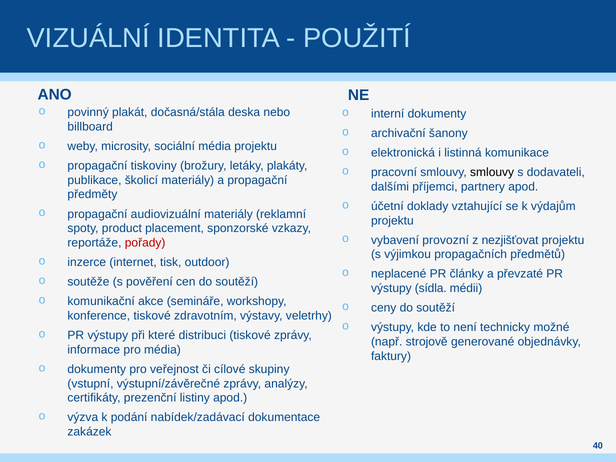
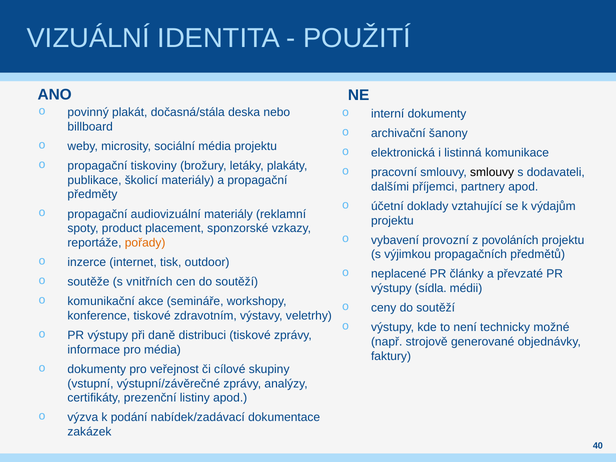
nezjišťovat: nezjišťovat -> povoláních (510, 240)
pořady colour: red -> orange (145, 243)
pověření: pověření -> vnitřních (149, 282)
které: které -> daně (162, 335)
